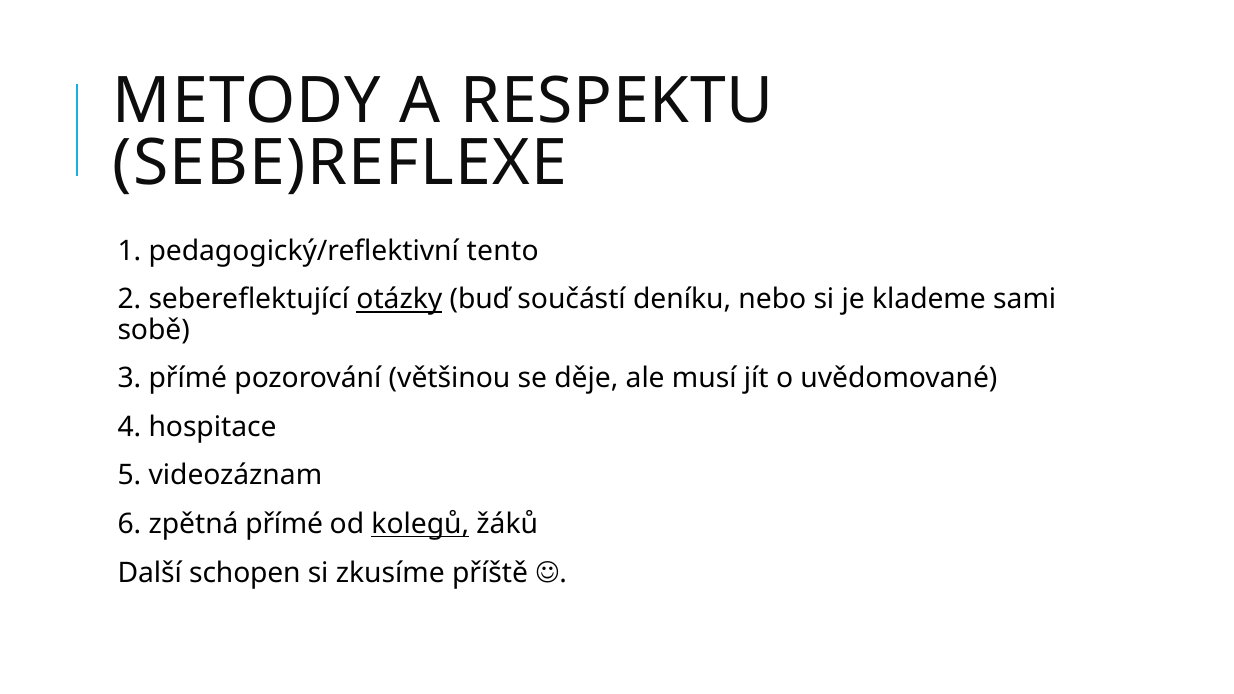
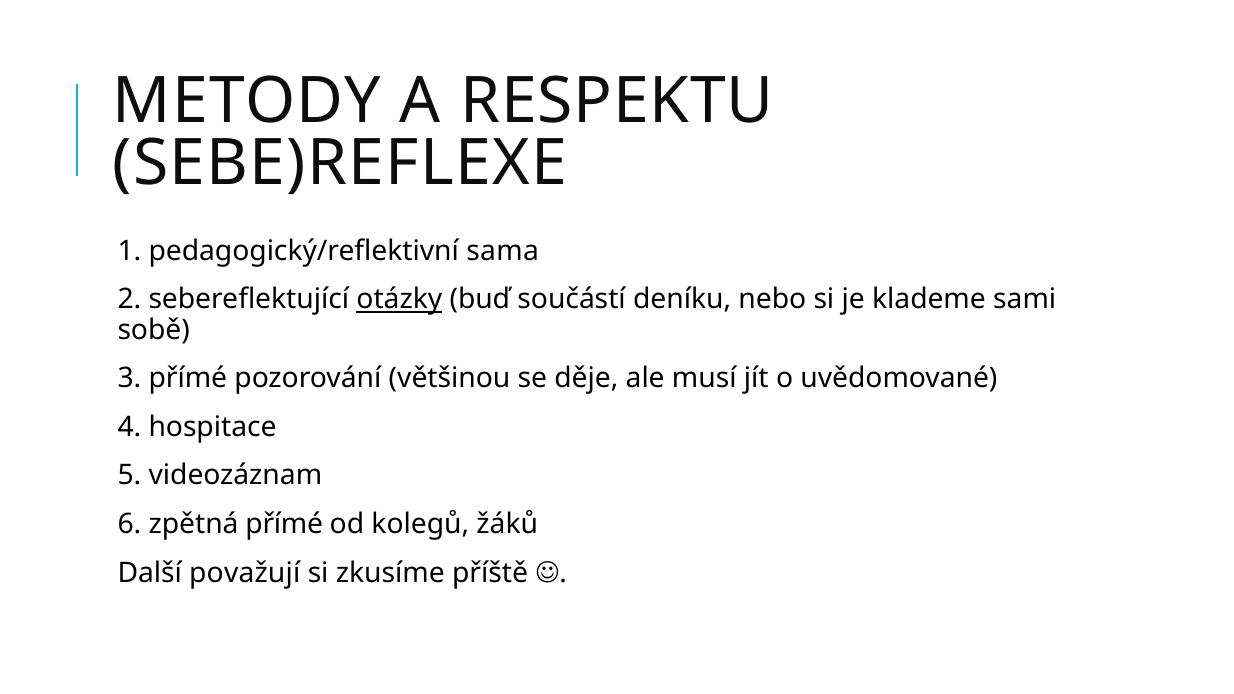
tento: tento -> sama (503, 251)
kolegů underline: present -> none (420, 524)
schopen: schopen -> považují (245, 573)
